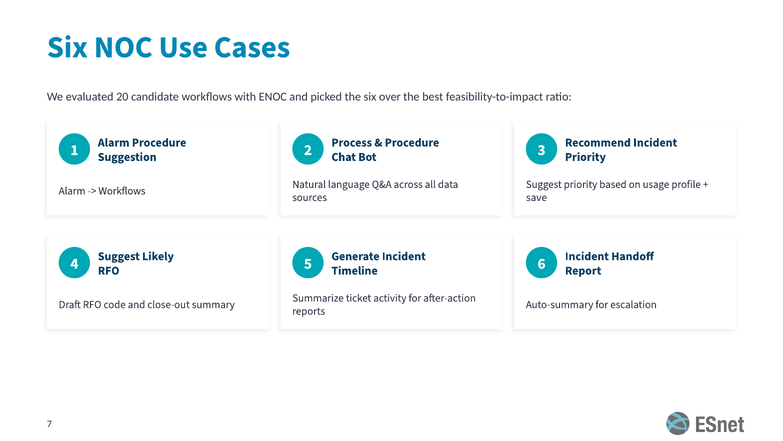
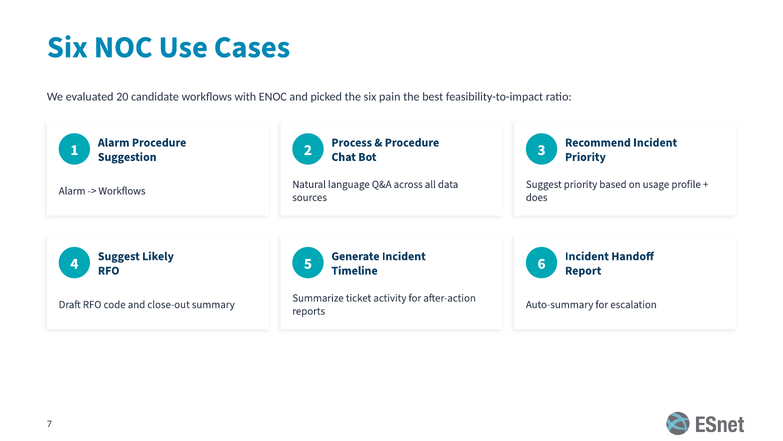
over: over -> pain (390, 97)
save: save -> does (537, 197)
